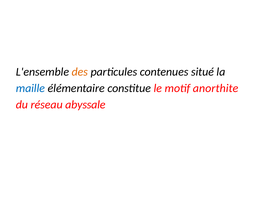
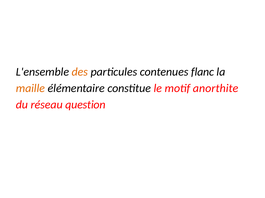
situé: situé -> flanc (203, 72)
maille colour: blue -> orange (30, 89)
abyssale: abyssale -> question (85, 105)
